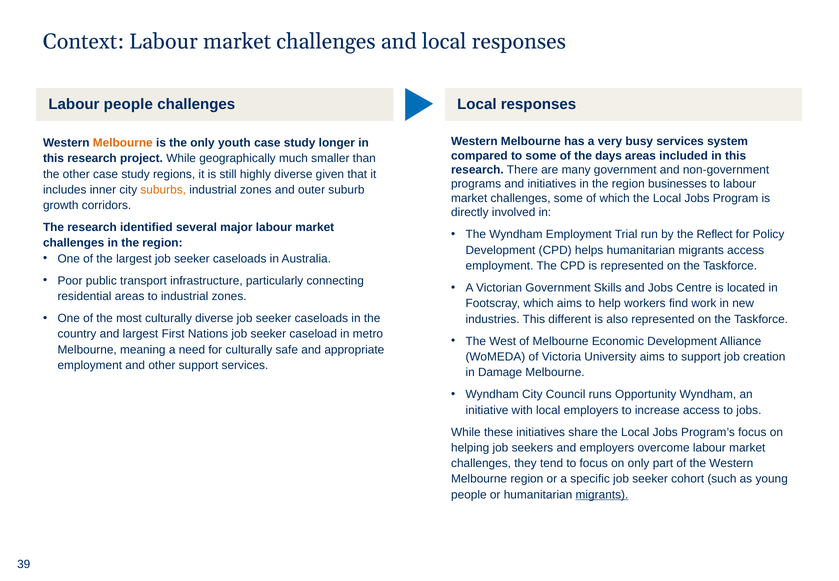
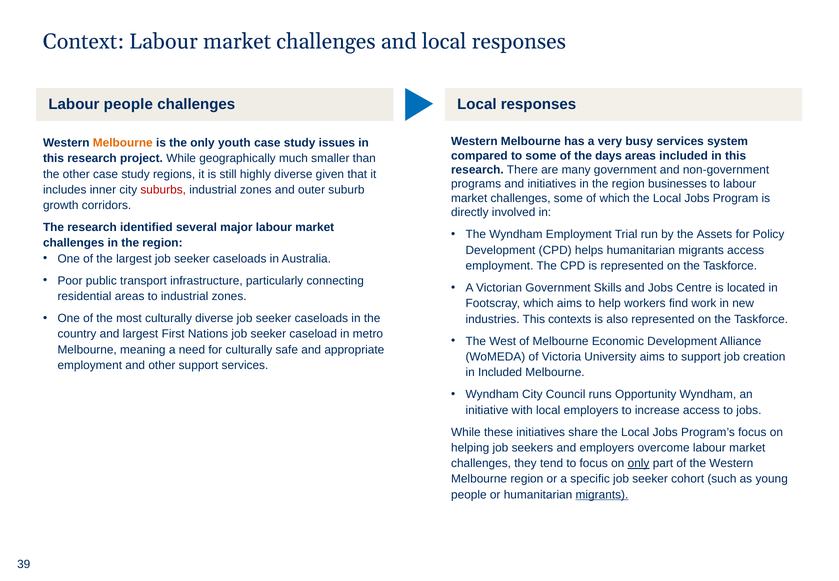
longer: longer -> issues (337, 143)
suburbs colour: orange -> red (163, 190)
Reflect: Reflect -> Assets (714, 235)
different: different -> contexts (570, 319)
in Damage: Damage -> Included (500, 372)
only underline: none -> present (639, 463)
